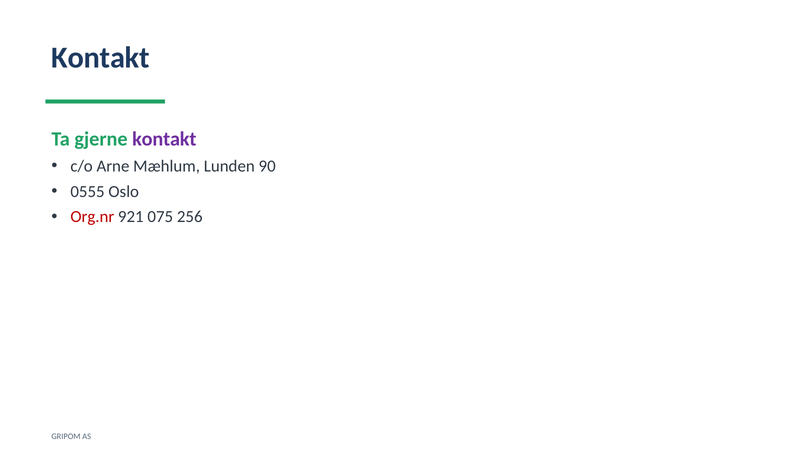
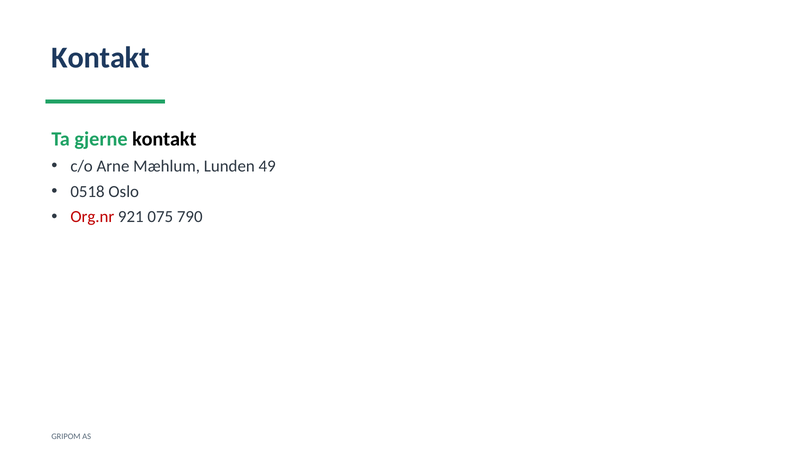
kontakt colour: purple -> black (164, 139)
90: 90 -> 49 (267, 166)
0555: 0555 -> 0518 (88, 192)
256: 256 -> 790 (190, 217)
